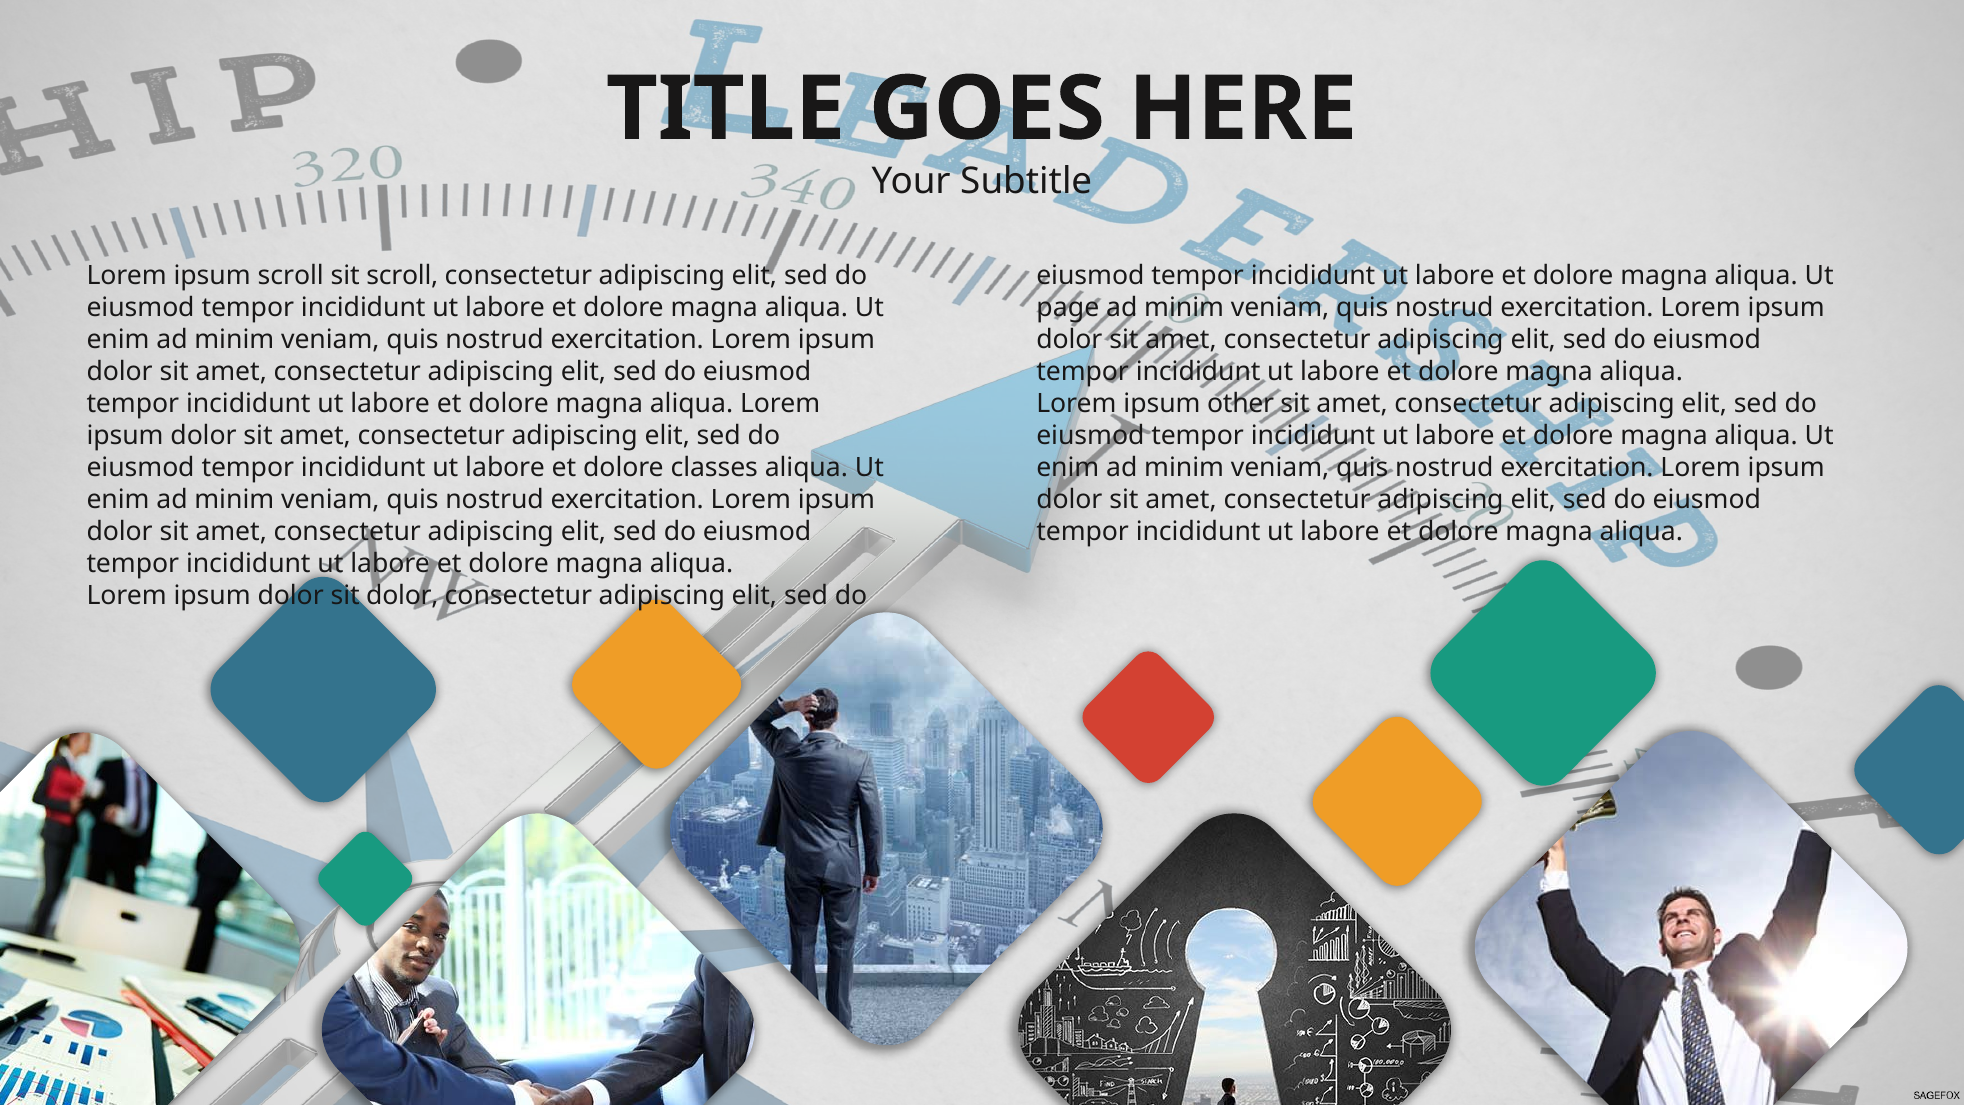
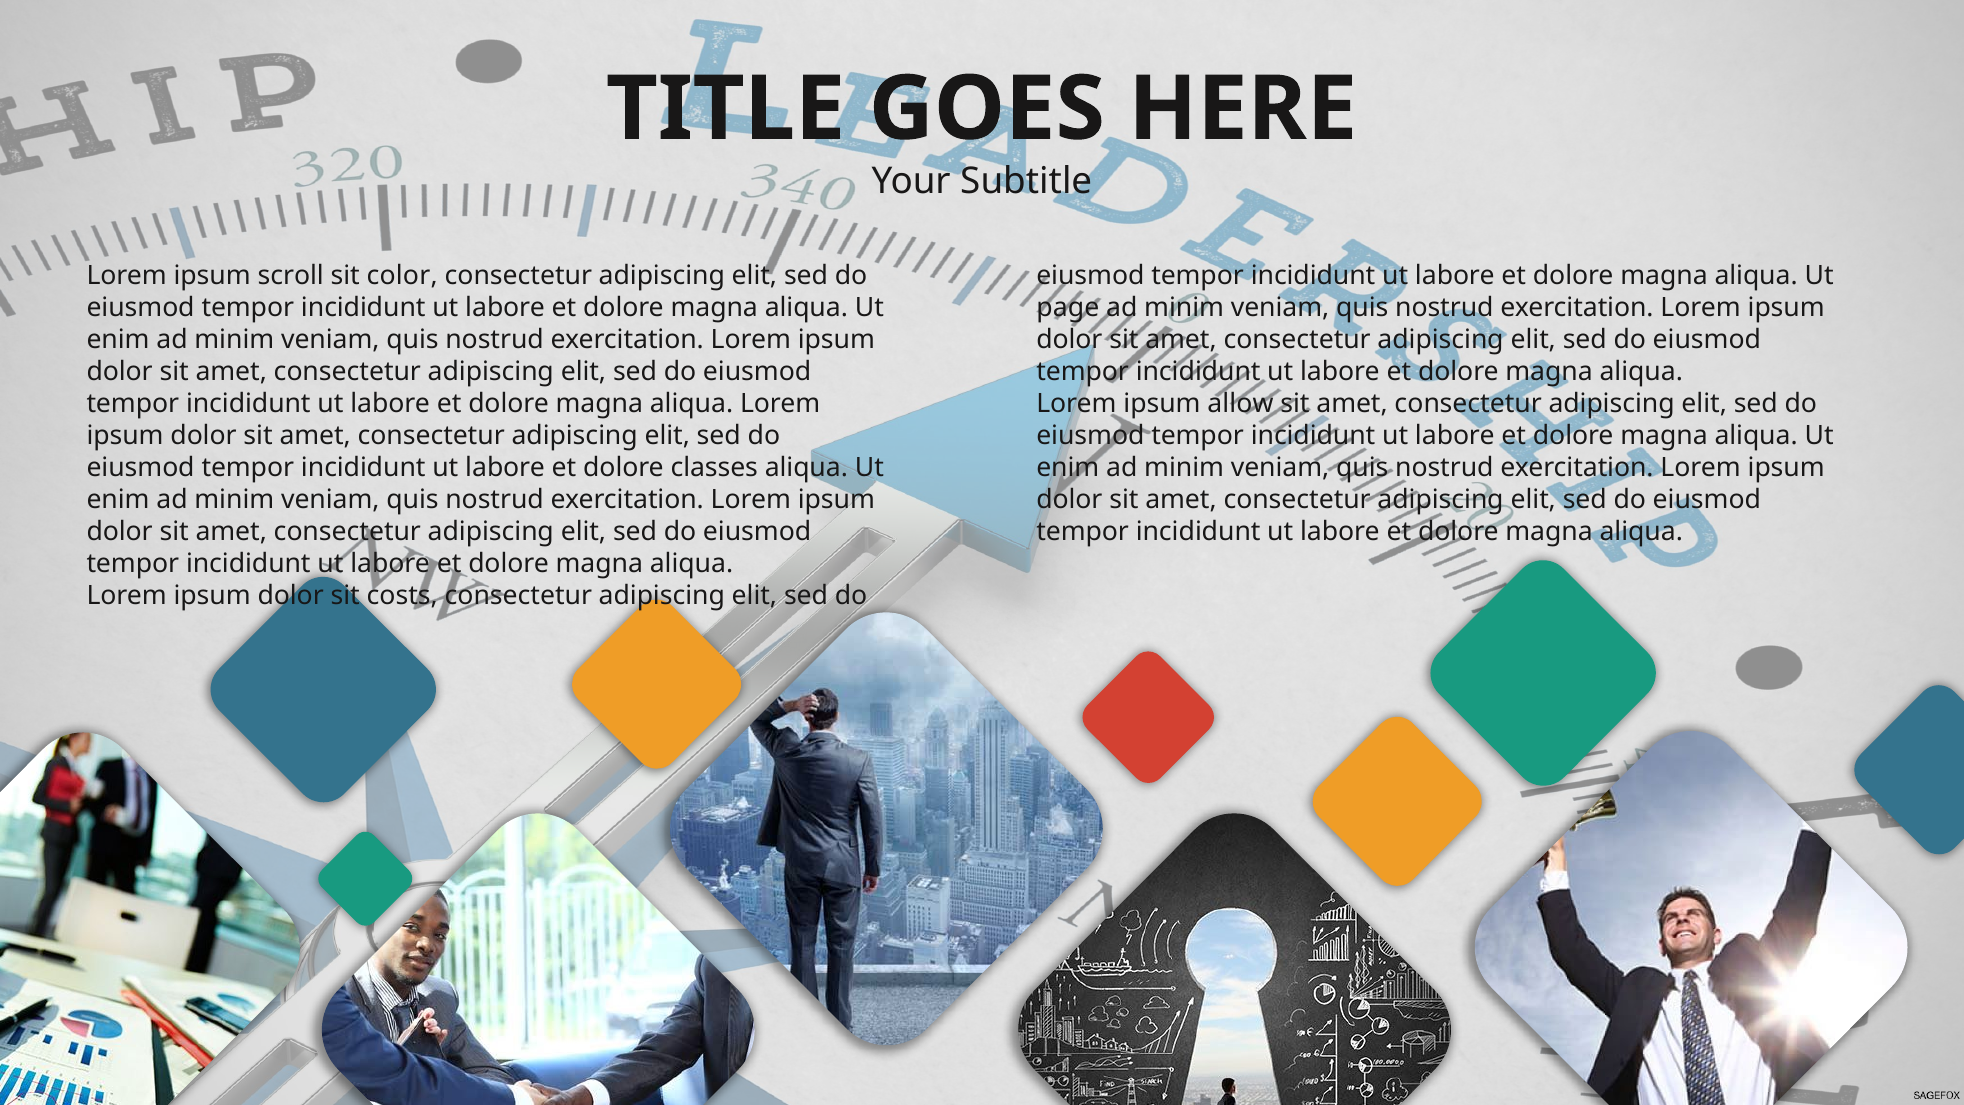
sit scroll: scroll -> color (402, 276)
other: other -> allow (1240, 404)
sit dolor: dolor -> costs (402, 596)
